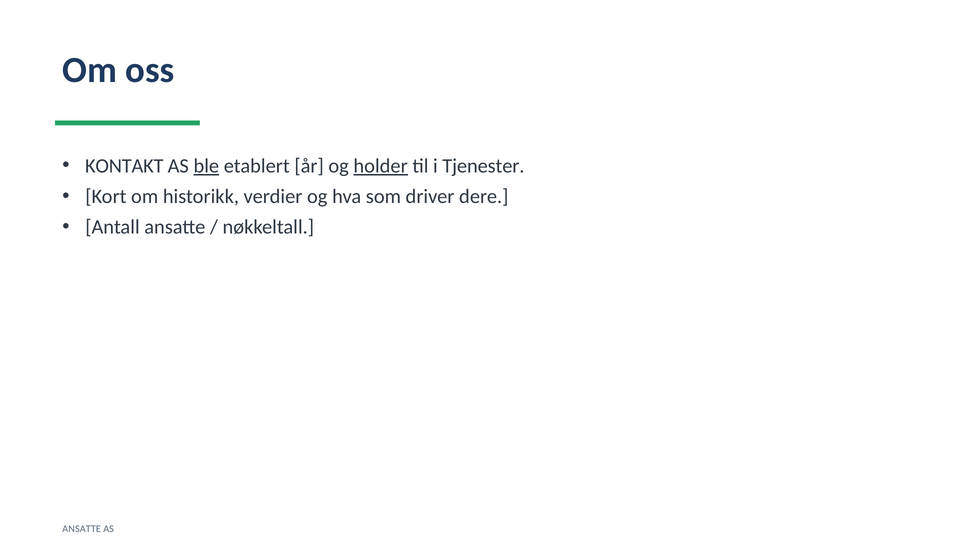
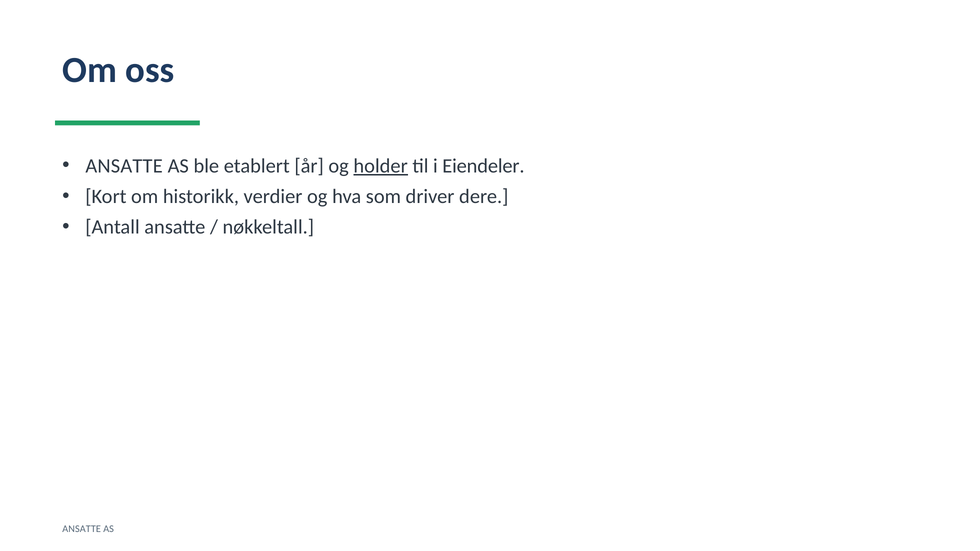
KONTAKT: KONTAKT -> ANSATTE (124, 166)
ble underline: present -> none (206, 166)
Tjenester: Tjenester -> Eiendeler (483, 166)
